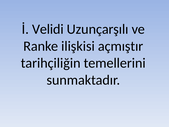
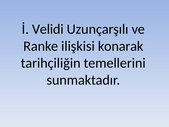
açmıştır: açmıştır -> konarak (121, 46)
